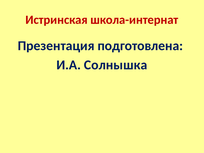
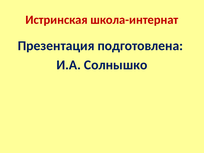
Солнышка: Солнышка -> Солнышко (116, 65)
